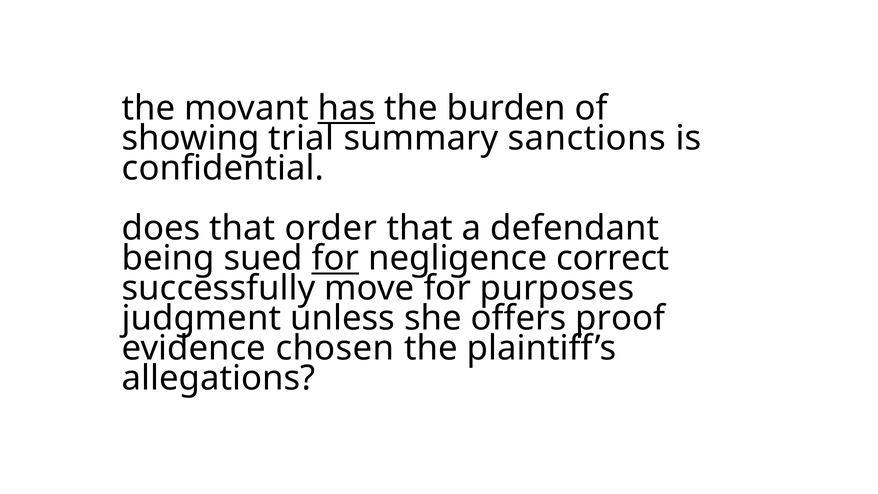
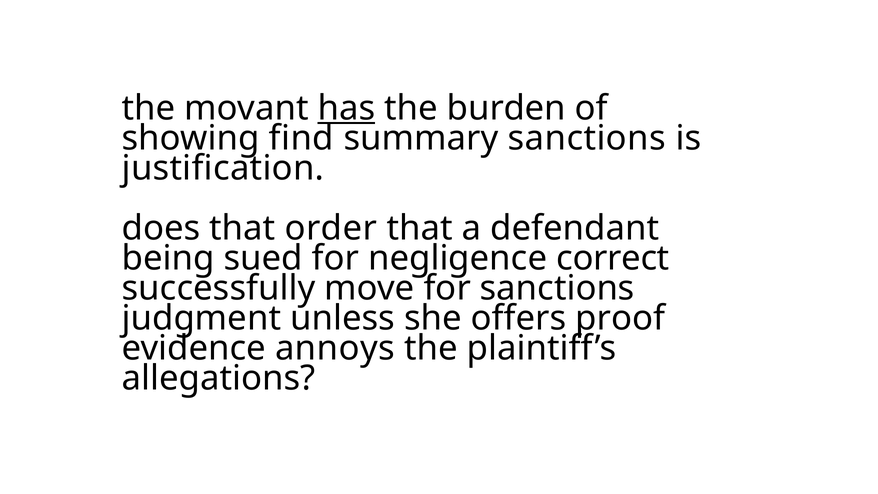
trial: trial -> find (301, 138)
confidential: confidential -> justification (223, 168)
for underline: present -> none (335, 258)
for purposes: purposes -> sanctions (557, 288)
chosen: chosen -> annoys (335, 348)
